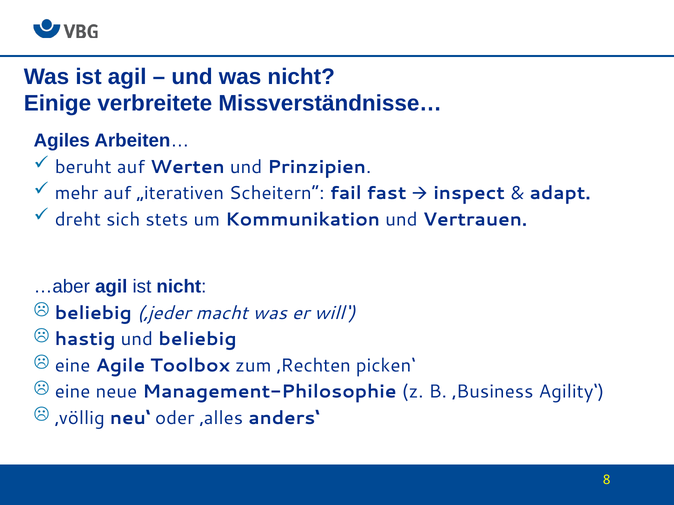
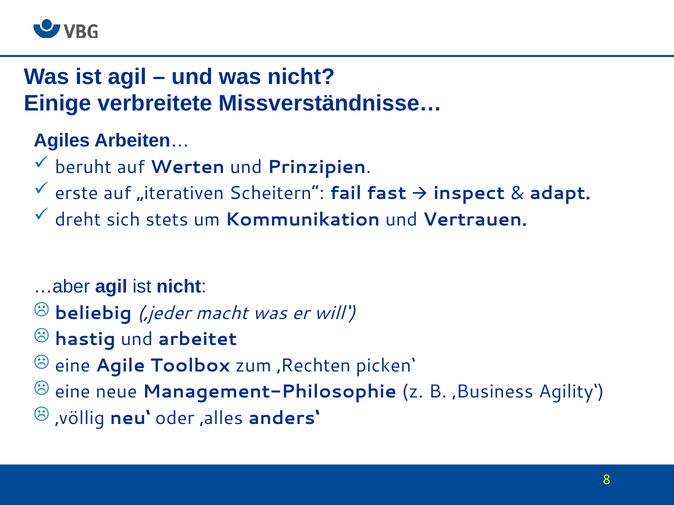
mehr: mehr -> erste (76, 193)
und beliebig: beliebig -> arbeitet (198, 340)
